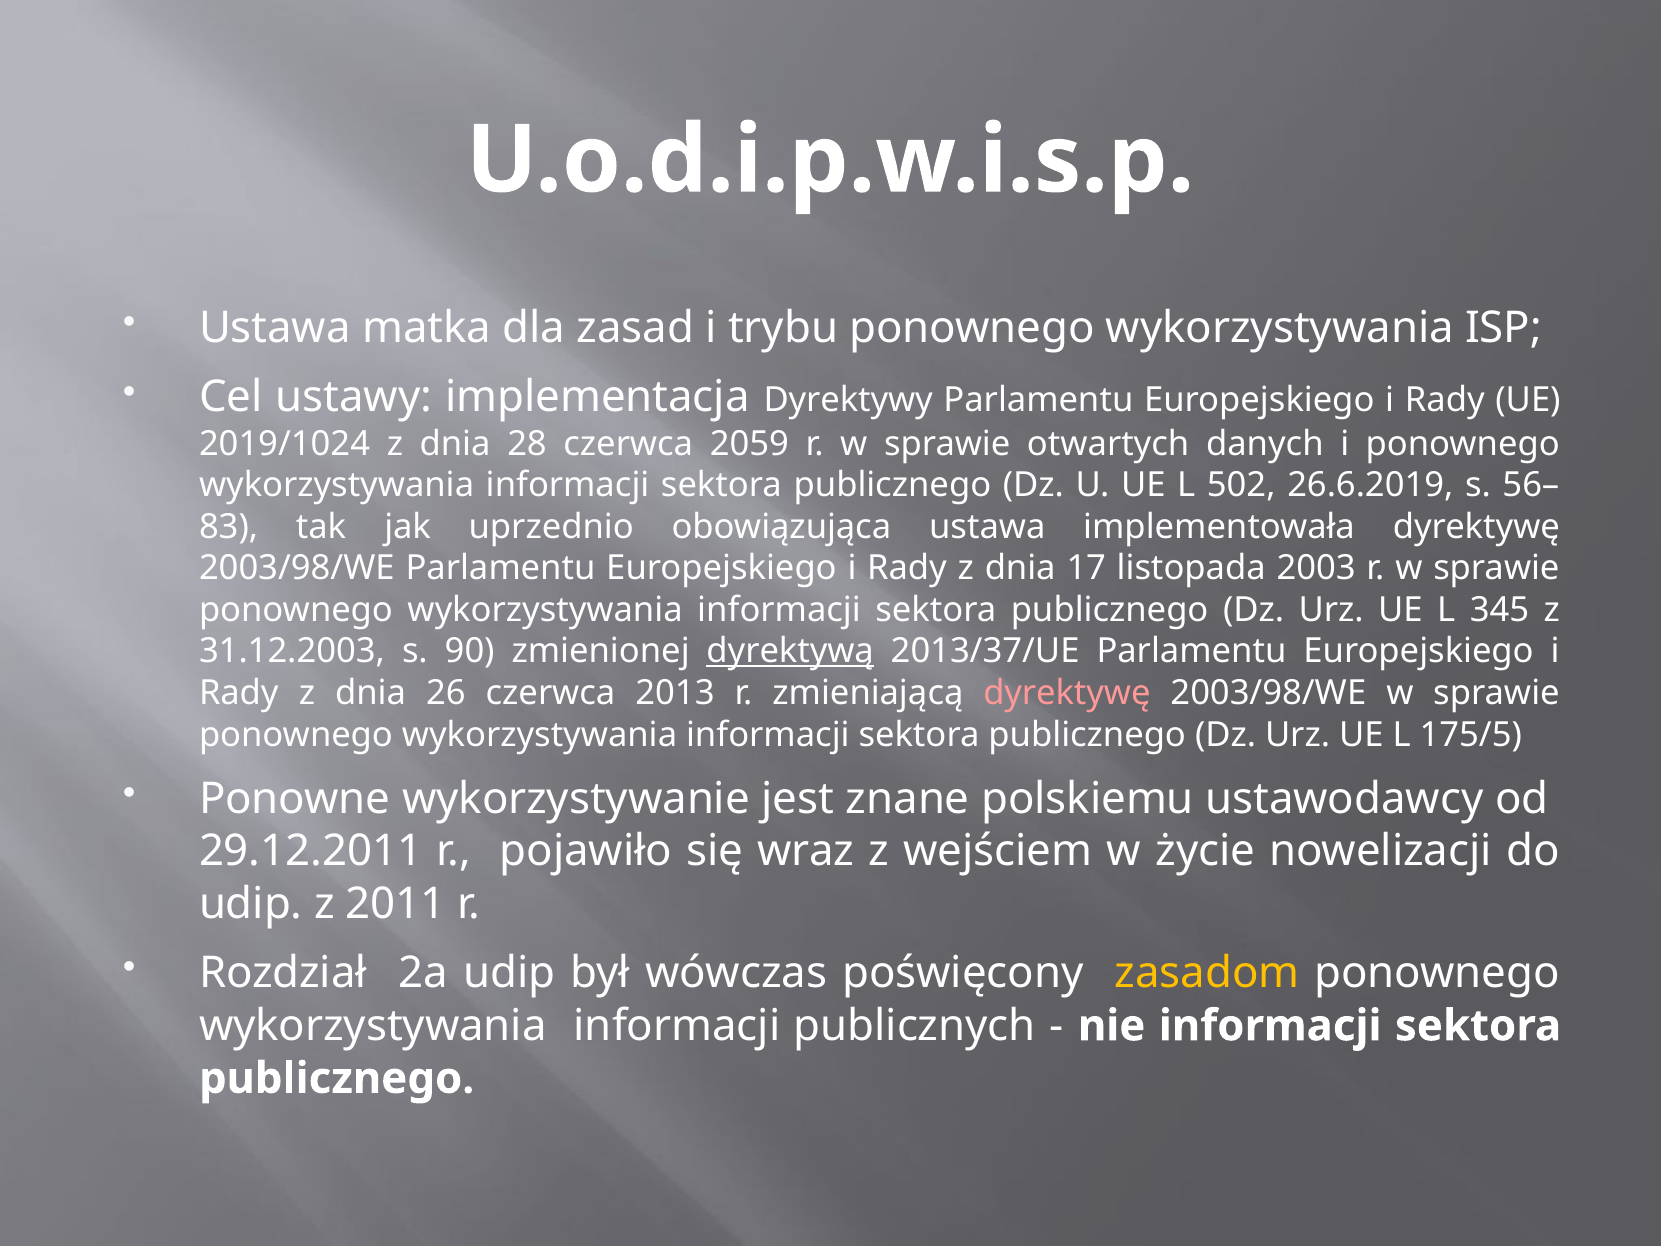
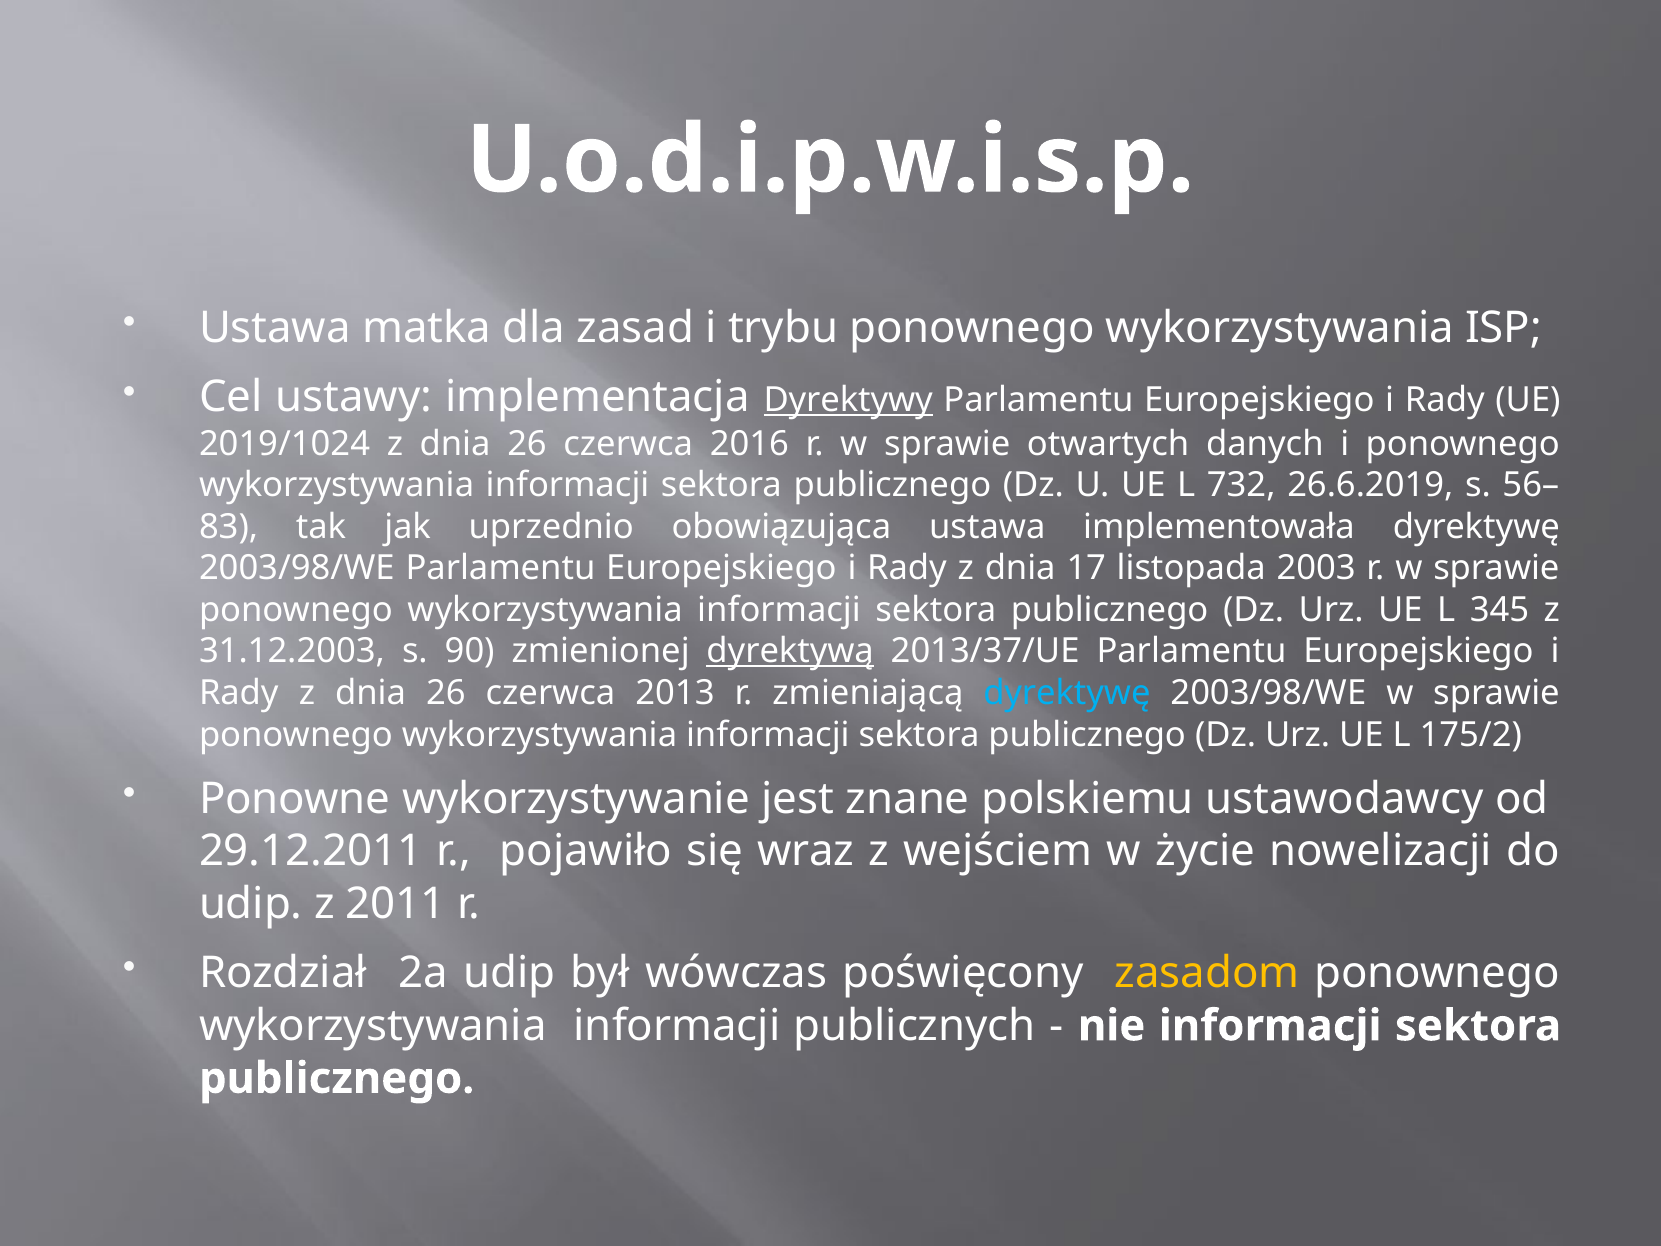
Dyrektywy underline: none -> present (848, 400)
2019/1024 z dnia 28: 28 -> 26 (527, 444)
2059: 2059 -> 2016 (749, 444)
502: 502 -> 732 (1241, 485)
dyrektywę colour: pink -> light blue (1067, 693)
175/5: 175/5 -> 175/2 (1471, 734)
